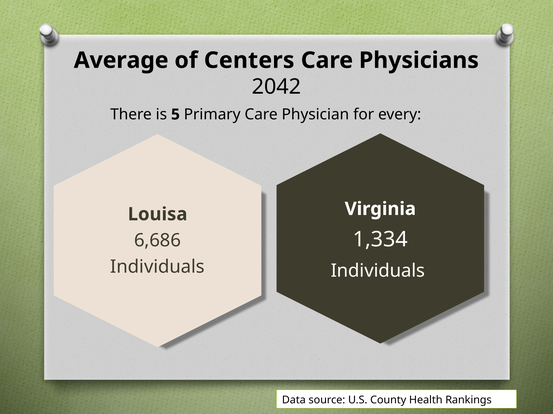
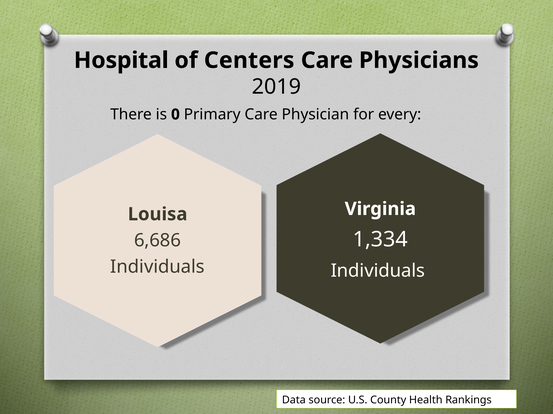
Average: Average -> Hospital (121, 60)
2042: 2042 -> 2019 (277, 87)
5: 5 -> 0 (175, 115)
